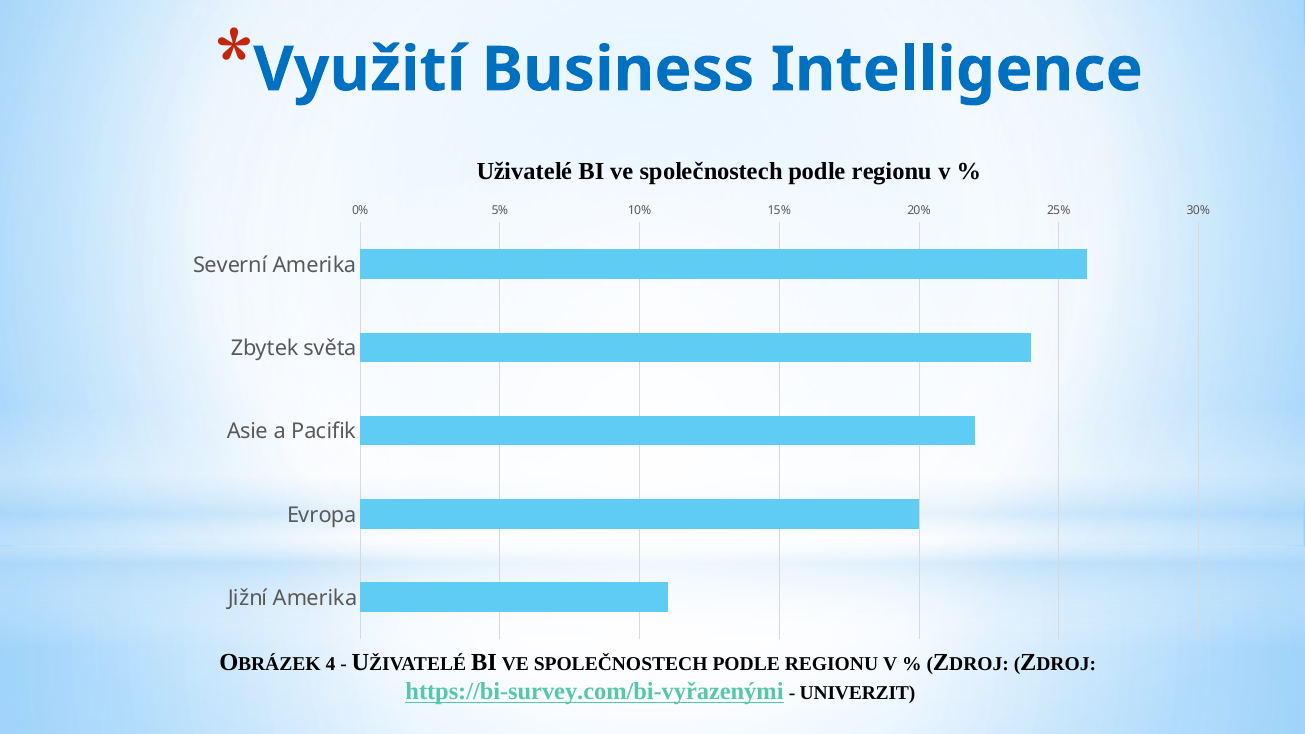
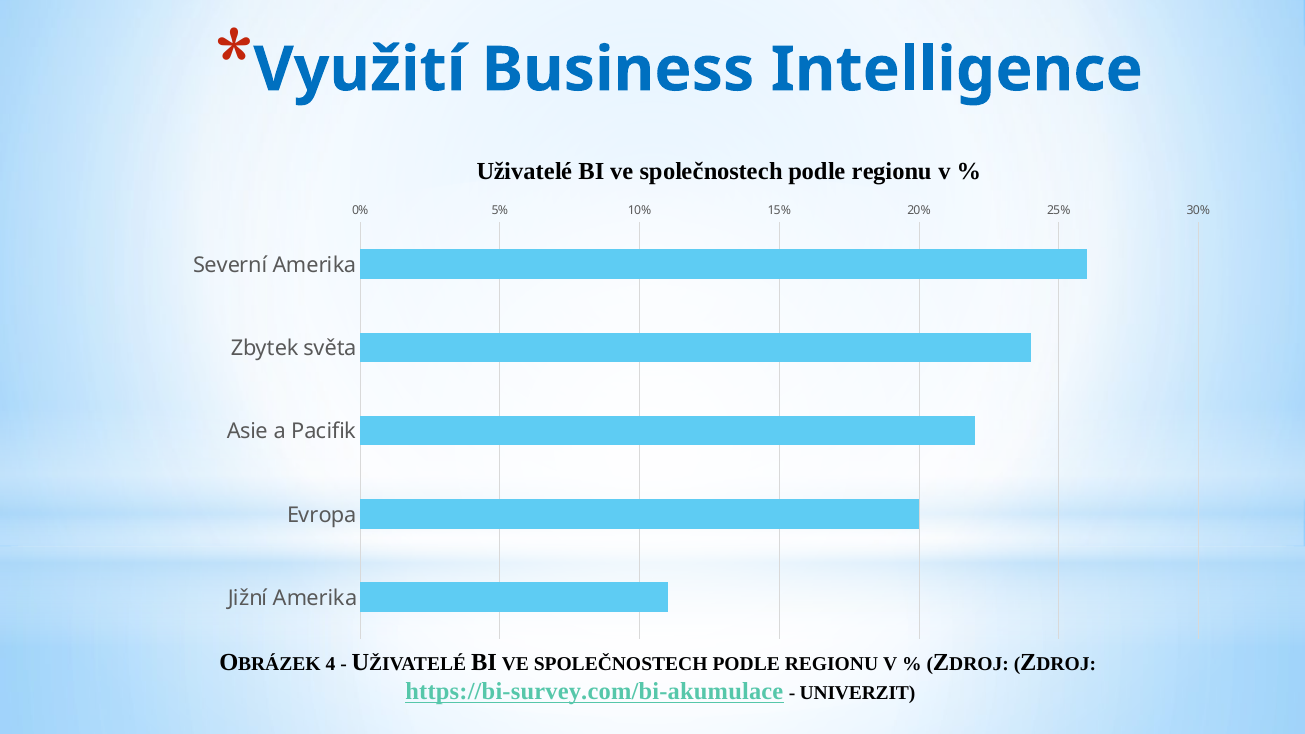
https://bi-survey.com/bi-vyřazenými: https://bi-survey.com/bi-vyřazenými -> https://bi-survey.com/bi-akumulace (594, 691)
